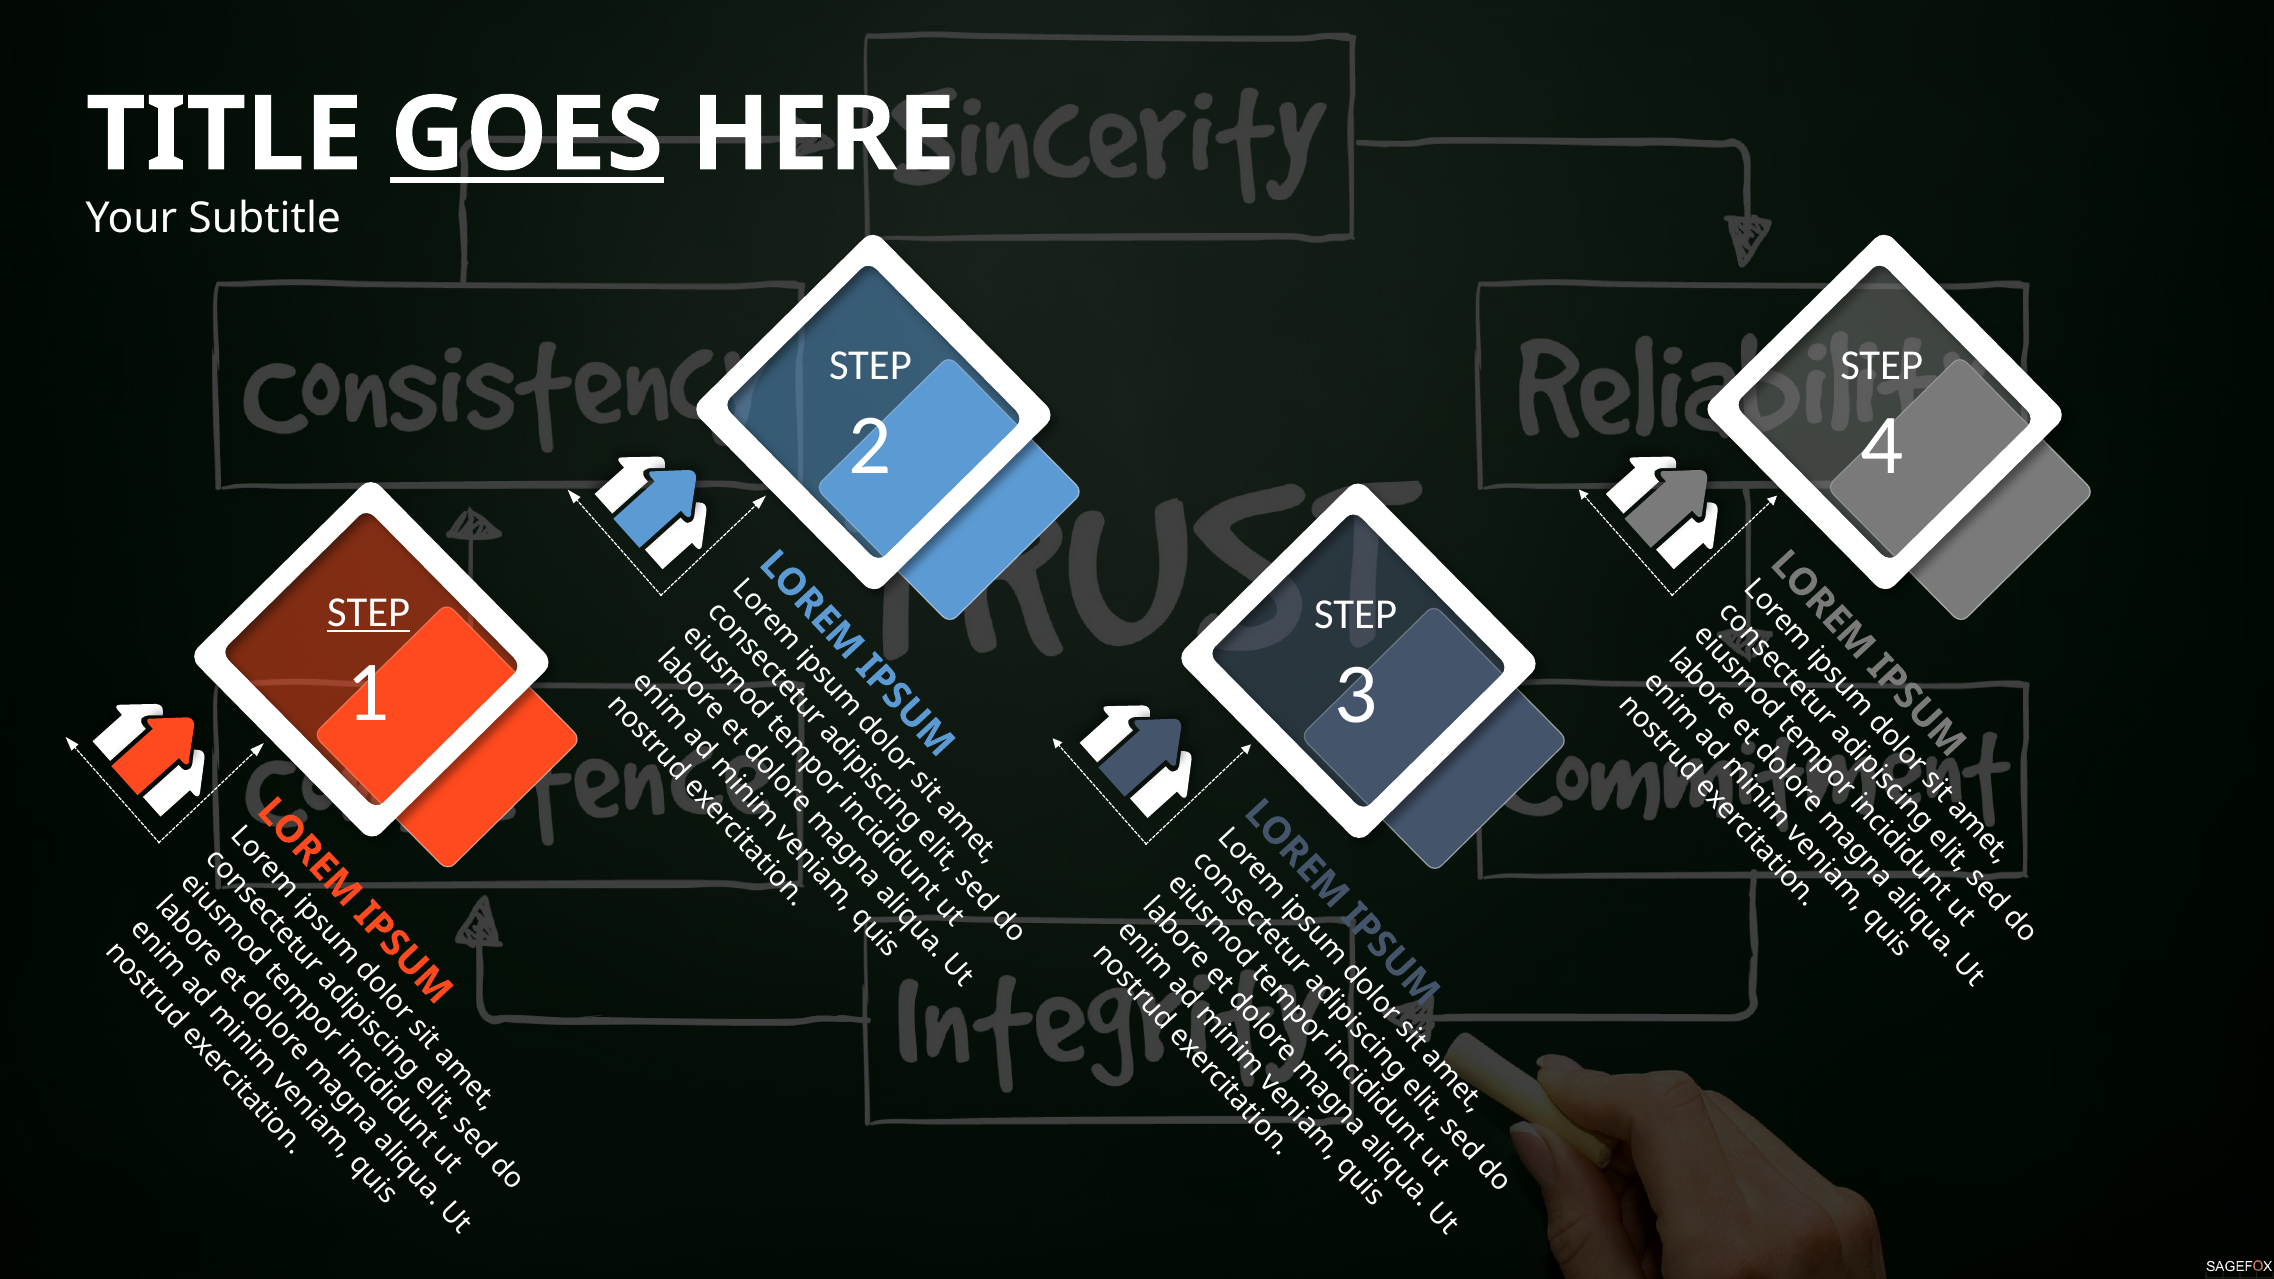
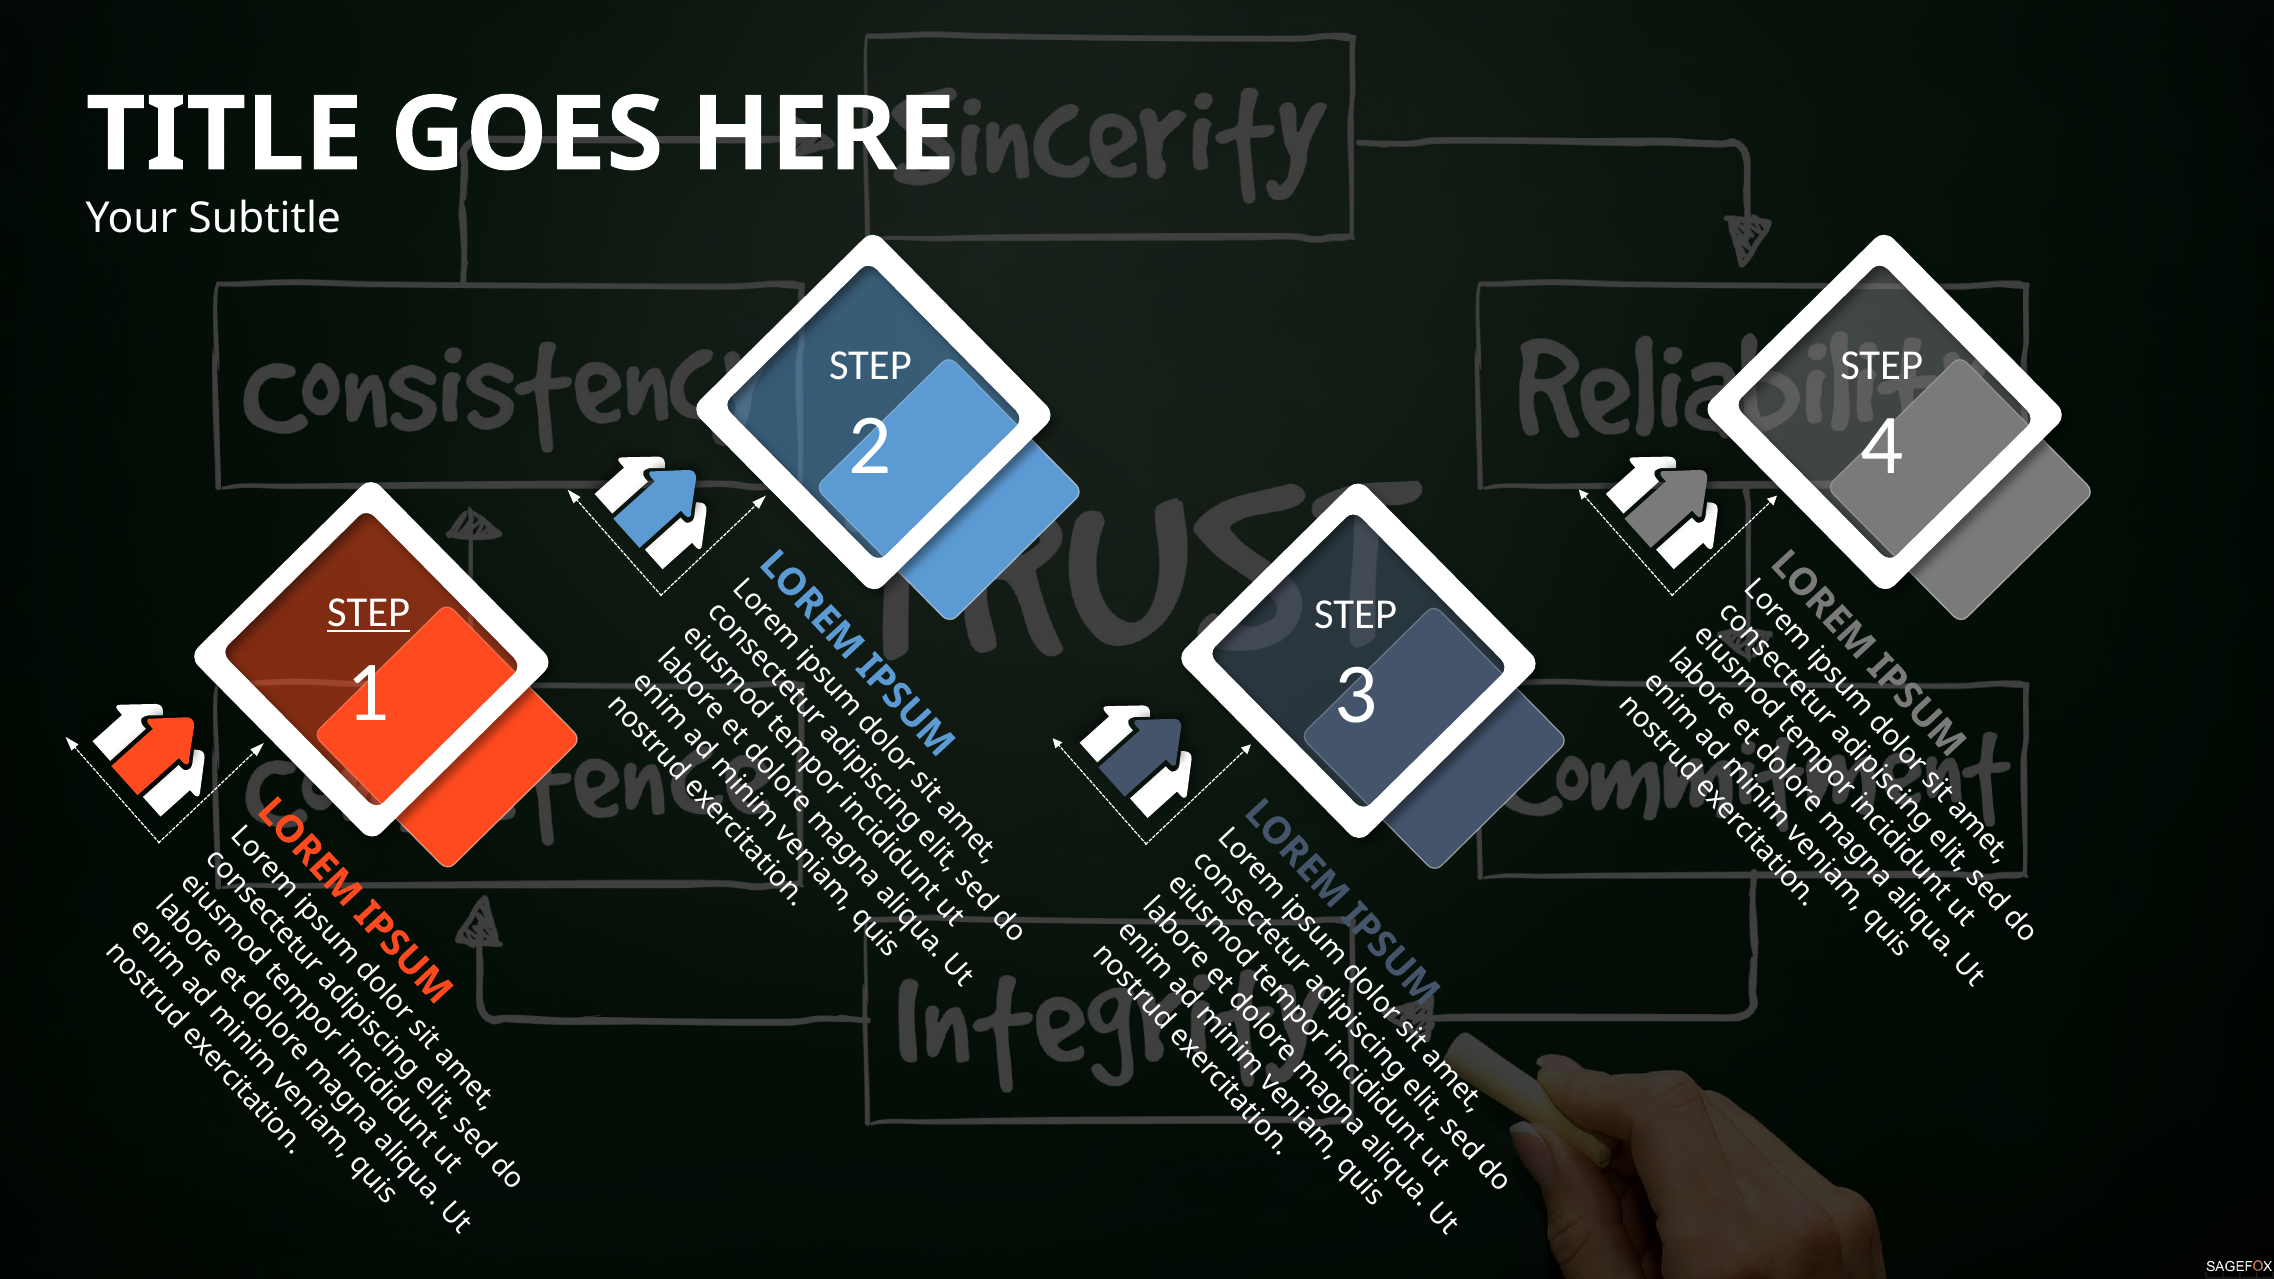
GOES underline: present -> none (527, 135)
